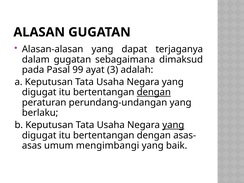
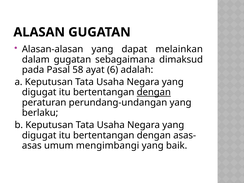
terjaganya: terjaganya -> melainkan (179, 49)
99: 99 -> 58 (78, 70)
3: 3 -> 6 (113, 70)
yang underline: present -> none (173, 125)
